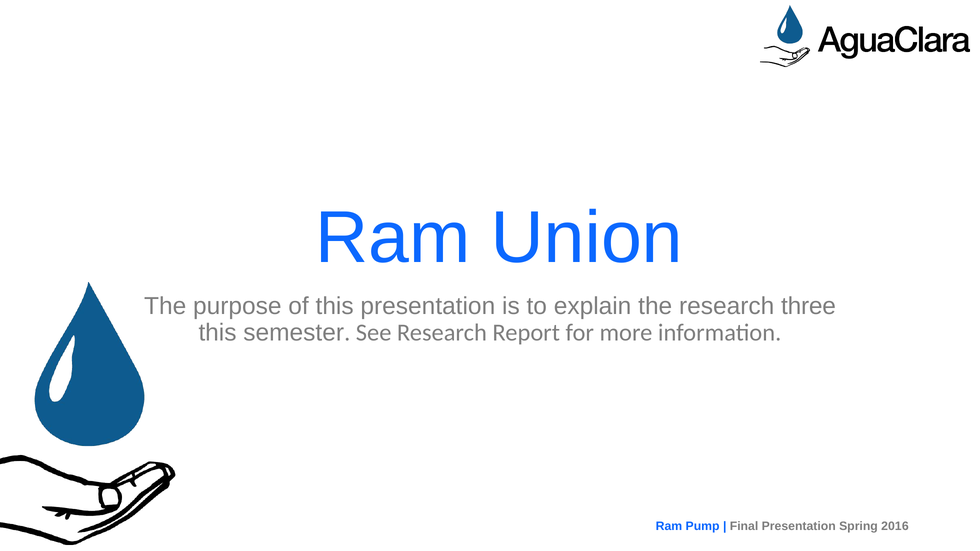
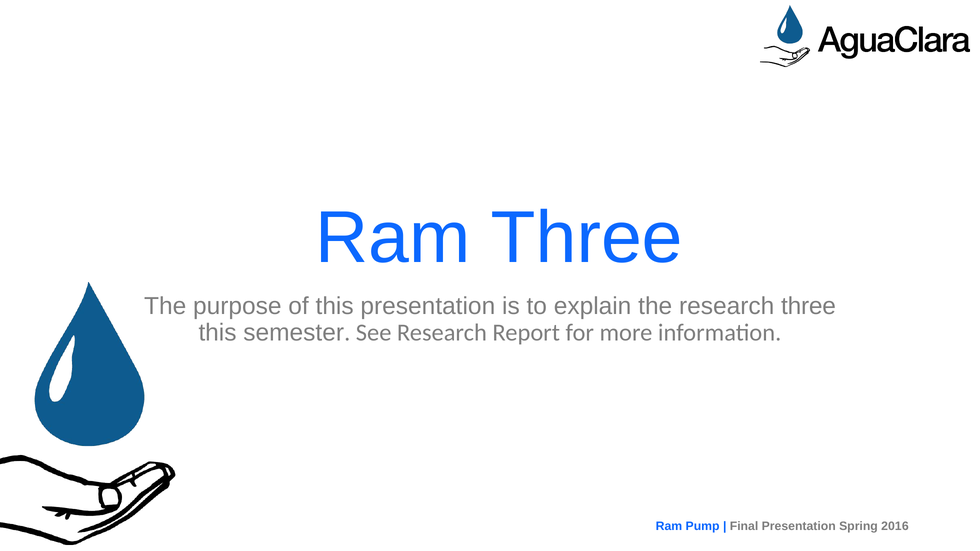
Ram Union: Union -> Three (587, 238)
